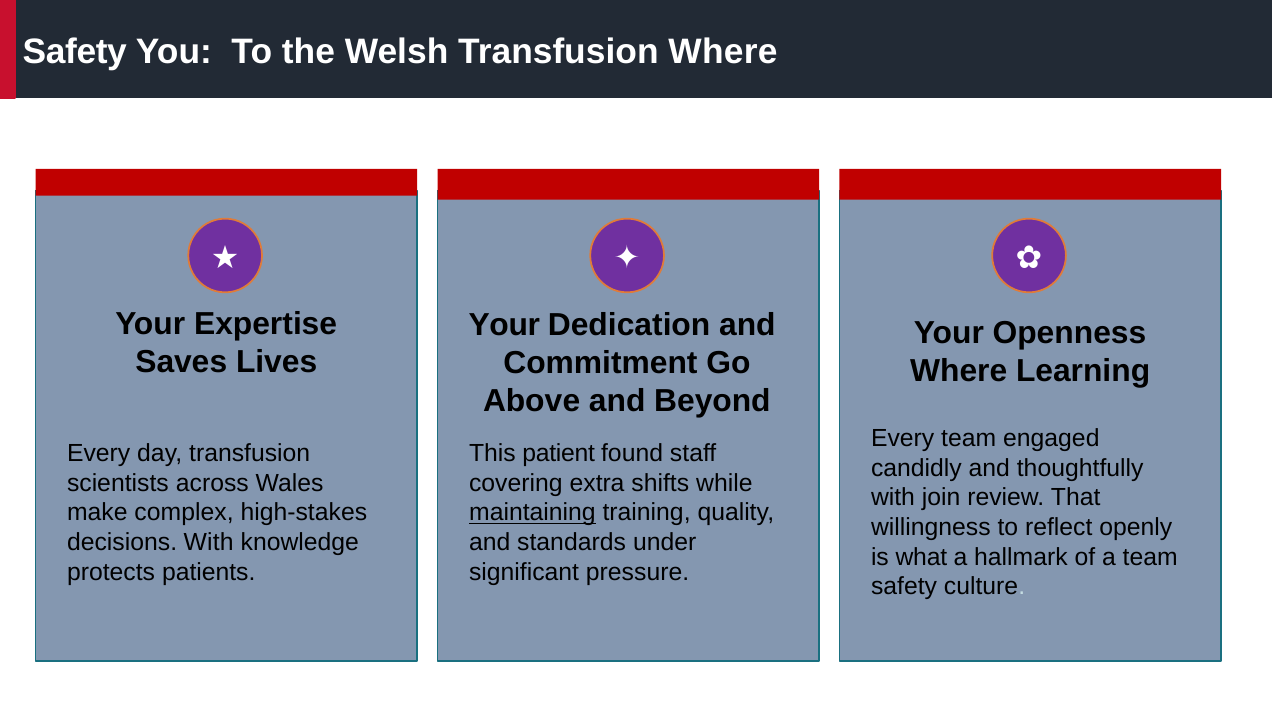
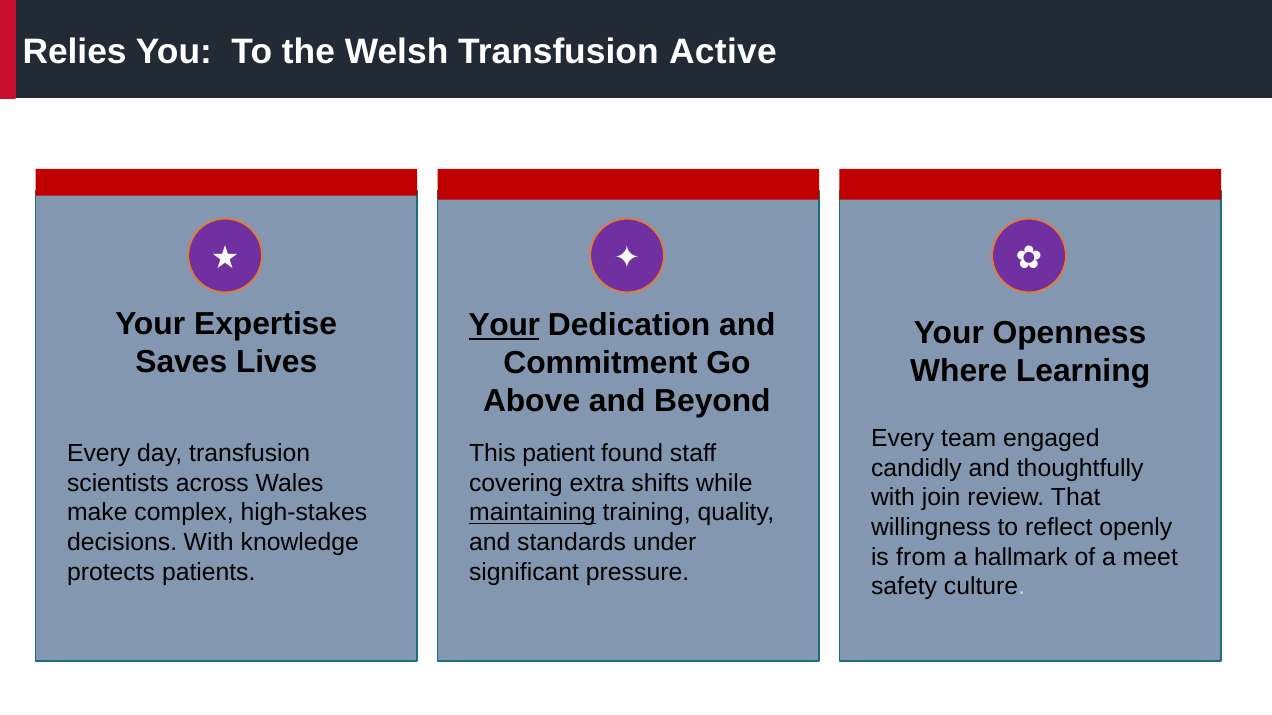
Safety: Safety -> Relies (75, 51)
Transfusion Where: Where -> Active (723, 51)
Your underline: none -> present (504, 325)
what: what -> from (921, 558)
a team: team -> meet (1150, 558)
